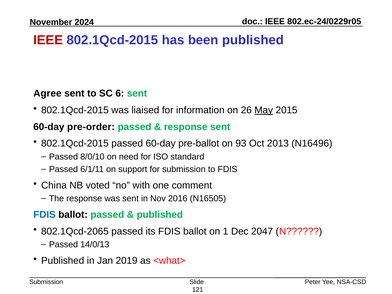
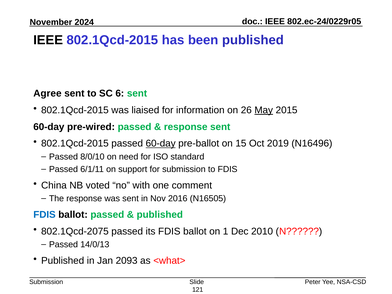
IEEE colour: red -> black (48, 40)
pre-order: pre-order -> pre-wired (91, 127)
60-day underline: none -> present (161, 143)
93: 93 -> 15 (241, 143)
2013: 2013 -> 2019 (278, 143)
802.1Qcd-2065: 802.1Qcd-2065 -> 802.1Qcd-2075 (75, 231)
2047: 2047 -> 2010 (262, 231)
2019: 2019 -> 2093 (127, 261)
